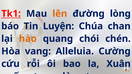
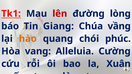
lên colour: orange -> red (60, 14)
Luyện: Luyện -> Giang (58, 26)
chan: chan -> vầng (119, 26)
chén: chén -> phúc (118, 39)
